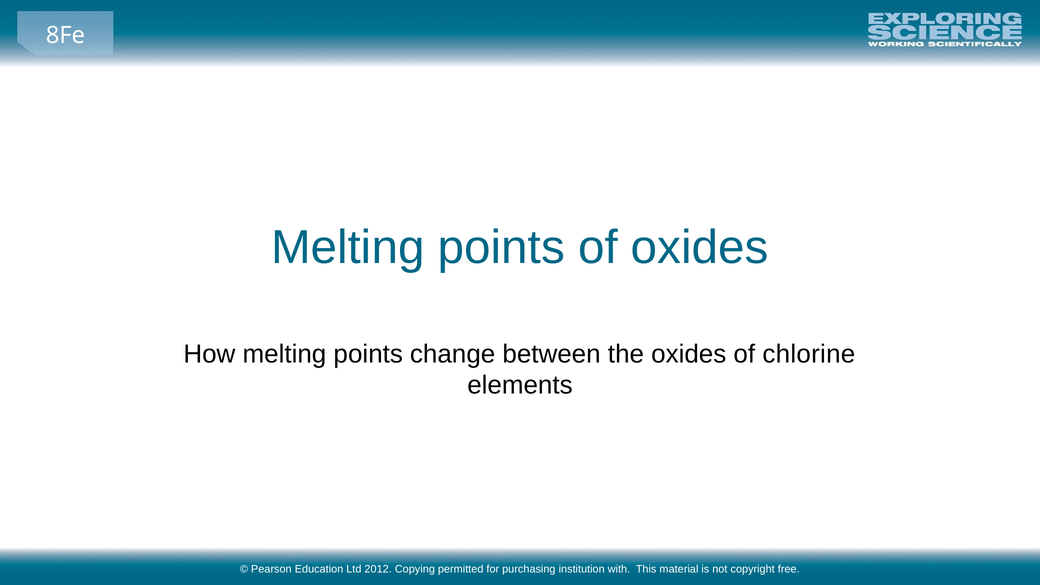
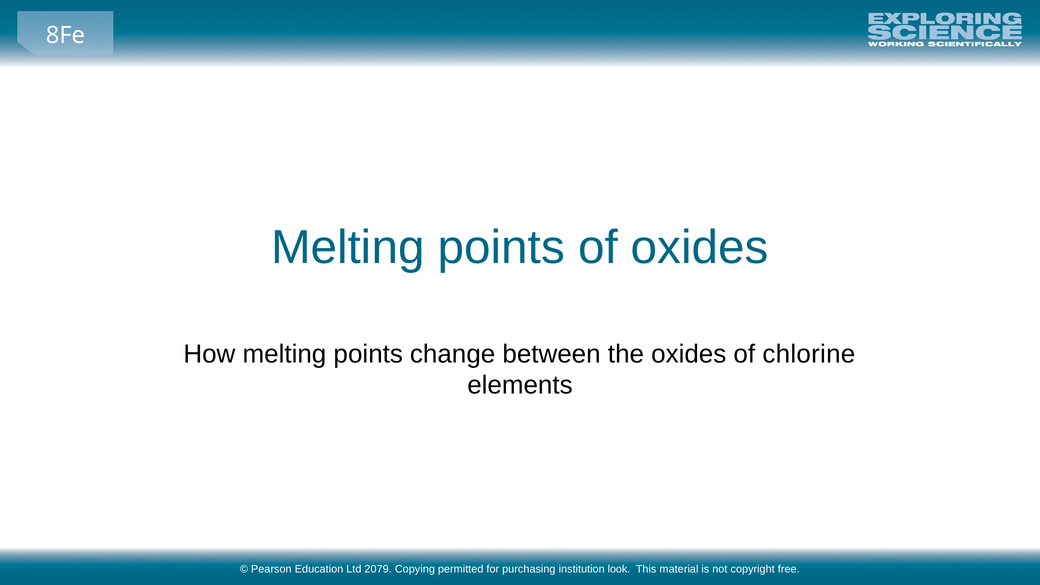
2012: 2012 -> 2079 (378, 569)
with: with -> look (619, 569)
